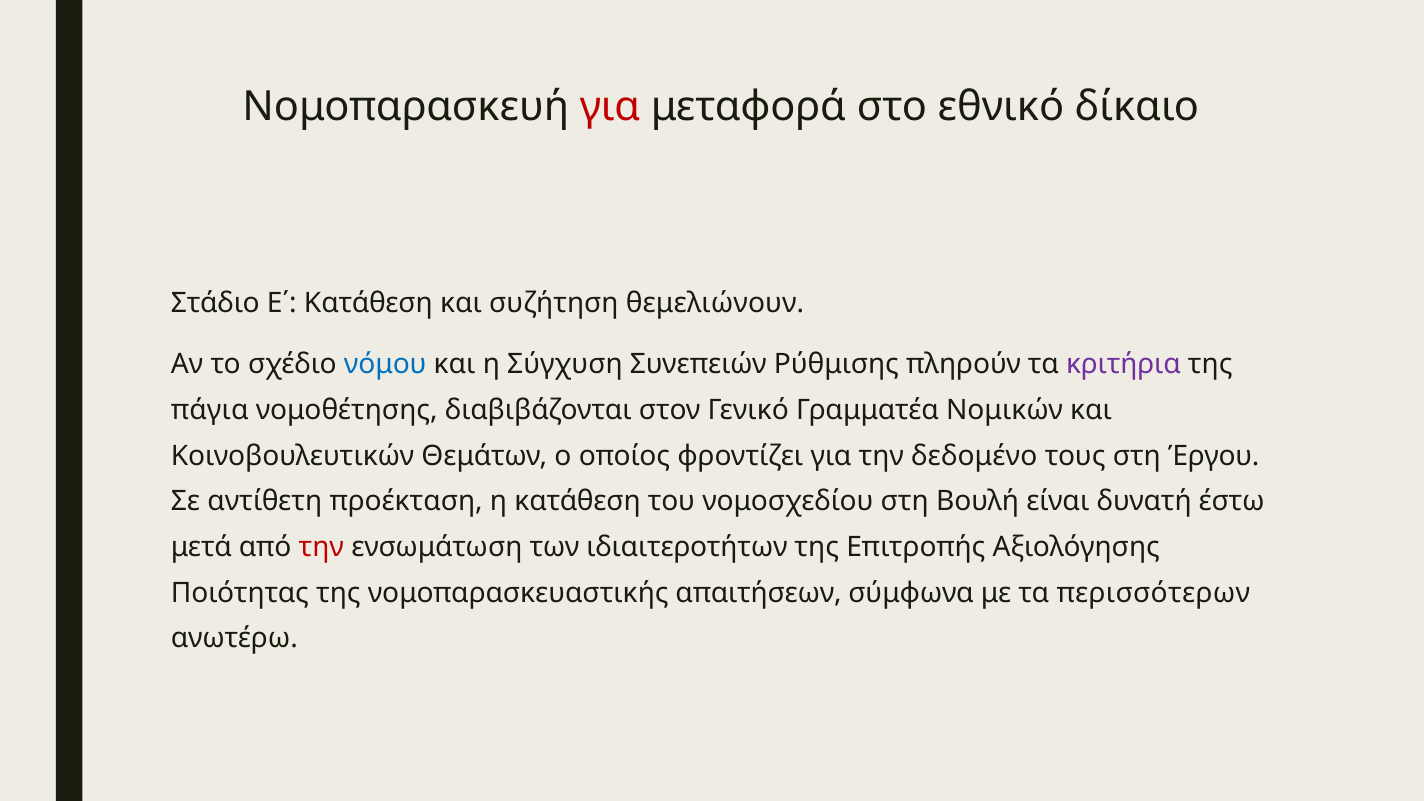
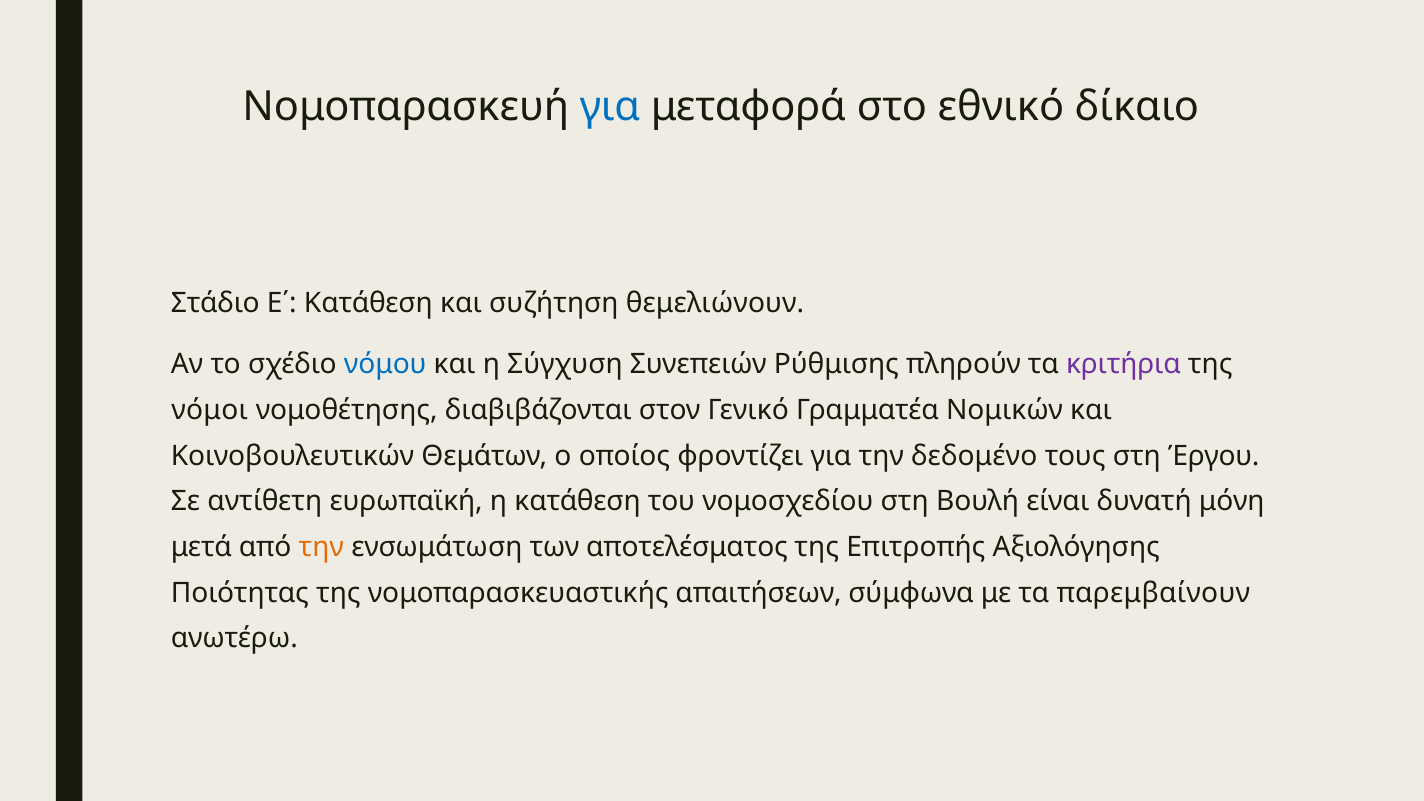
για colour: red -> blue (610, 107)
πάγια: πάγια -> νόμοι (210, 410)
προέκταση: προέκταση -> ευρωπαϊκή (406, 501)
έστω: έστω -> μόνη (1232, 501)
την colour: red -> orange (321, 547)
ιδιαιτεροτήτων: ιδιαιτεροτήτων -> αποτελέσματος (687, 547)
περισσότερων: περισσότερων -> παρεμβαίνουν (1153, 593)
